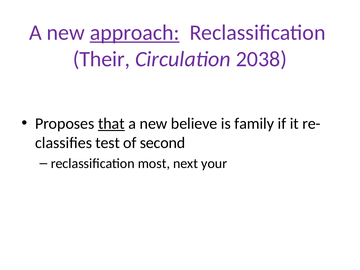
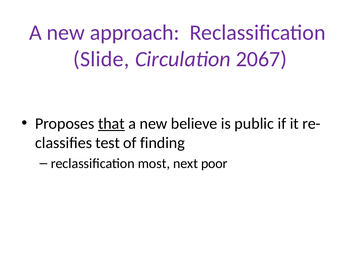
approach underline: present -> none (135, 33)
Their: Their -> Slide (101, 59)
2038: 2038 -> 2067 (261, 59)
family: family -> public (254, 124)
second: second -> finding (162, 143)
your: your -> poor (214, 163)
